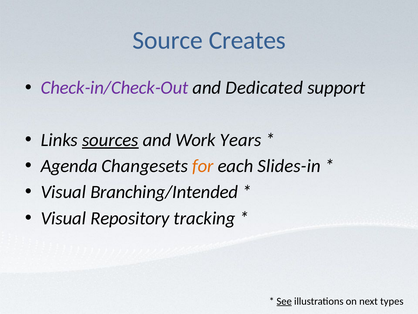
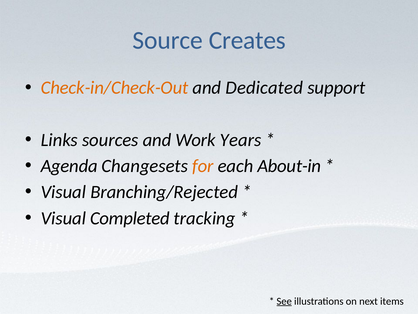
Check-in/Check-Out colour: purple -> orange (115, 88)
sources underline: present -> none (110, 140)
Slides-in: Slides-in -> About-in (289, 166)
Branching/Intended: Branching/Intended -> Branching/Rejected (164, 192)
Repository: Repository -> Completed (130, 218)
types: types -> items (392, 301)
